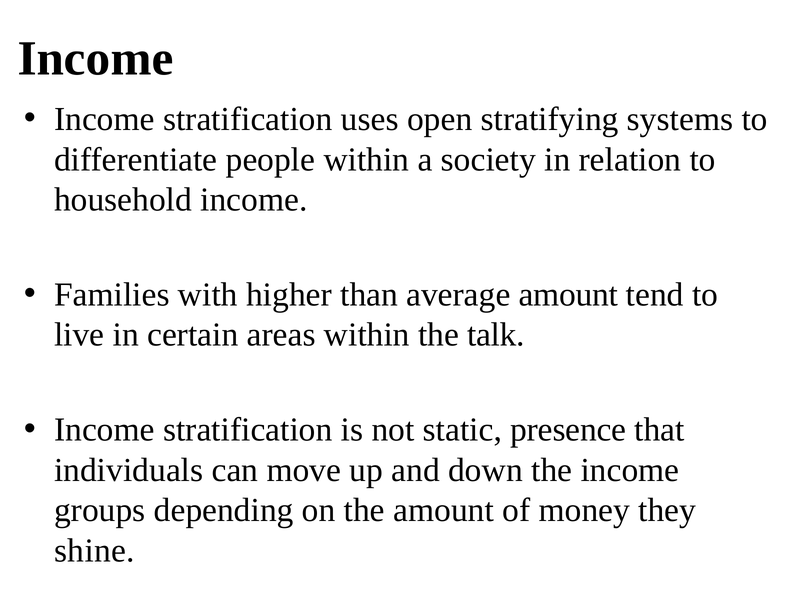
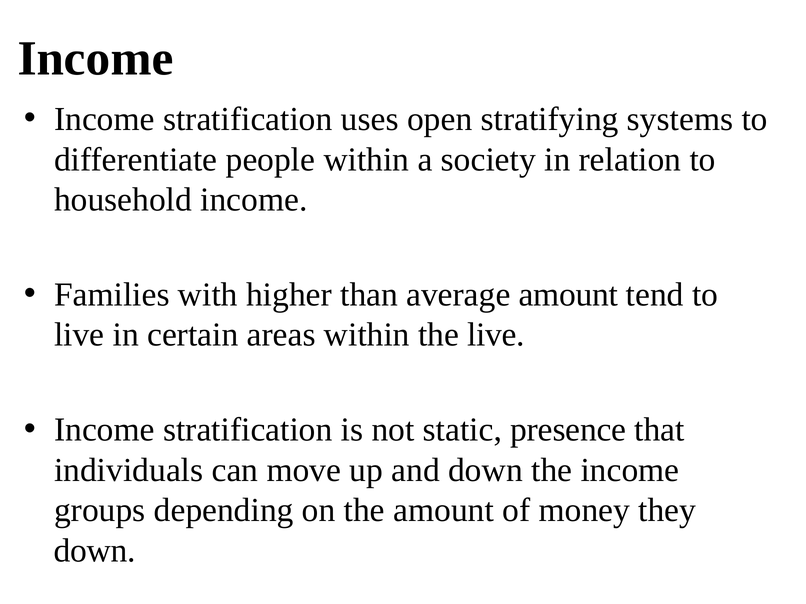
the talk: talk -> live (496, 335)
shine: shine -> down (95, 551)
